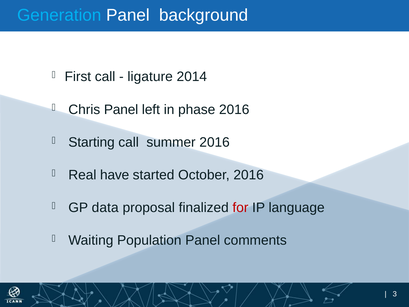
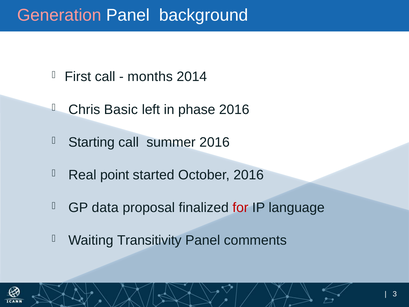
Generation colour: light blue -> pink (59, 15)
ligature: ligature -> months (150, 77)
Chris Panel: Panel -> Basic (121, 109)
have: have -> point (115, 175)
Population: Population -> Transitivity (149, 240)
